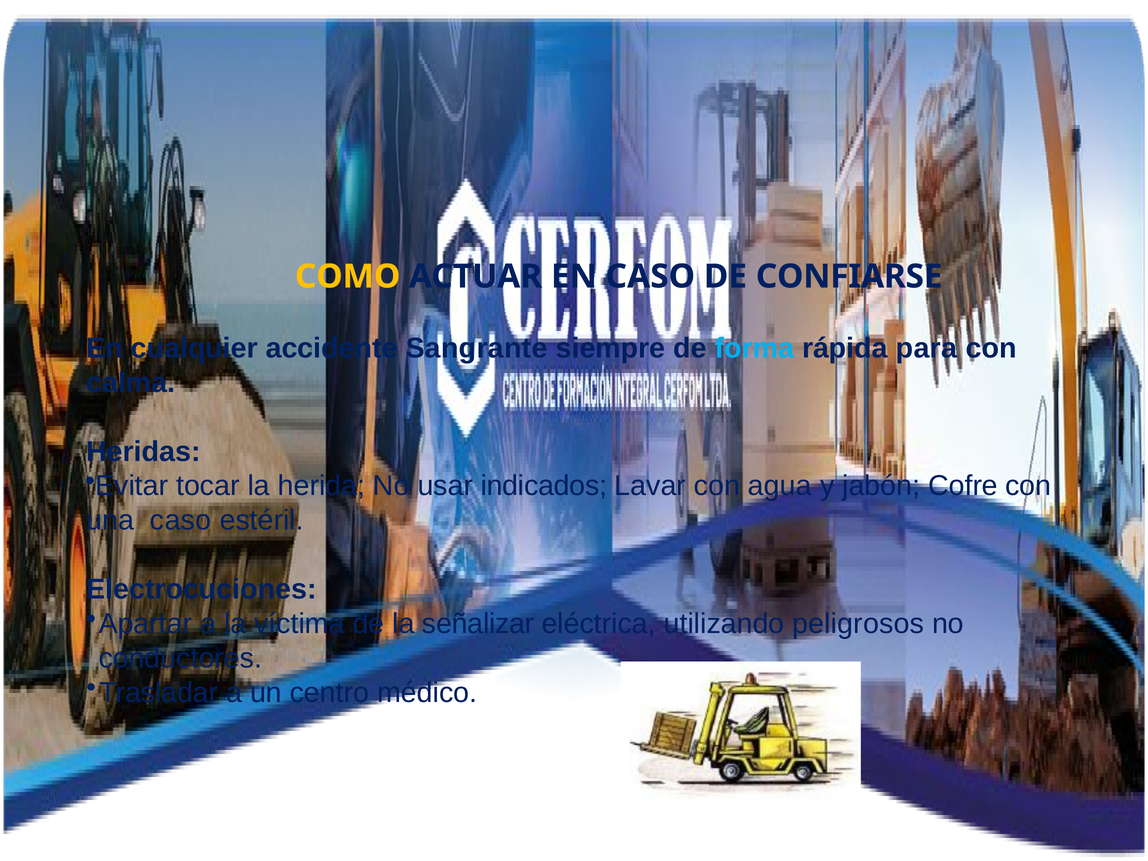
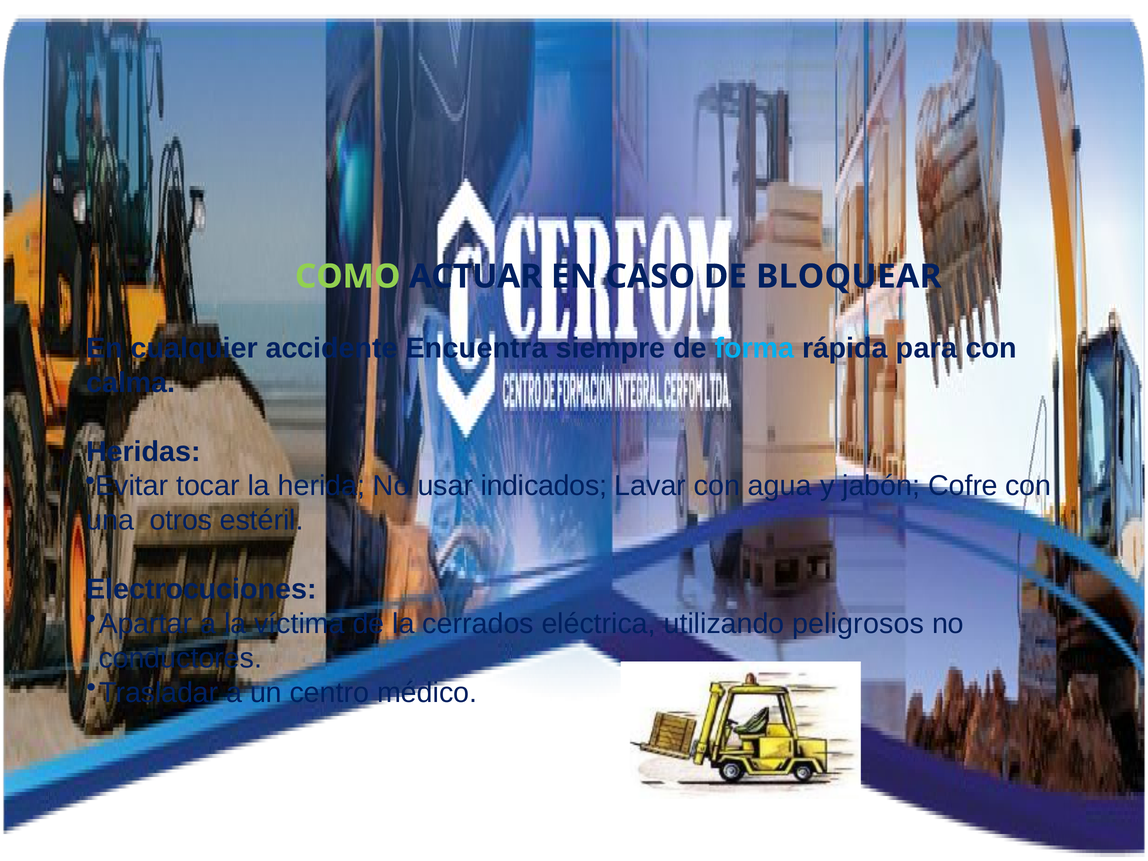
COMO colour: yellow -> light green (348, 276)
CONFIARSE: CONFIARSE -> BLOQUEAR (849, 276)
Sangrante: Sangrante -> Encuentra (477, 348)
una caso: caso -> otros (181, 520)
señalizar: señalizar -> cerrados (478, 624)
